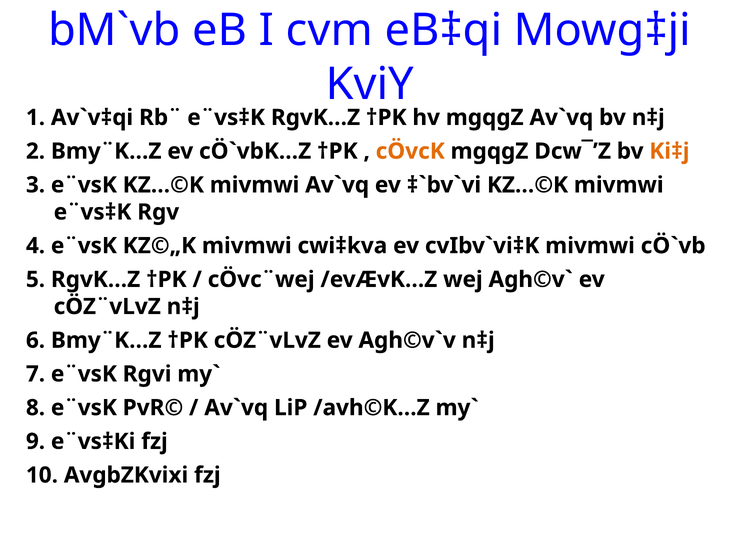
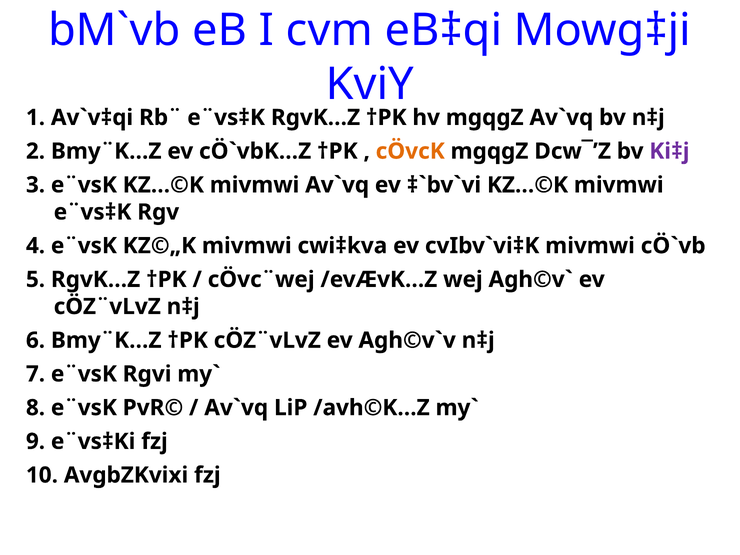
Ki‡j colour: orange -> purple (669, 151)
